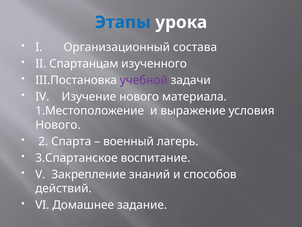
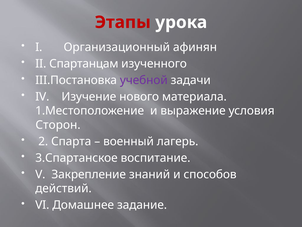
Этапы colour: blue -> red (123, 22)
состава: состава -> афинян (195, 47)
Нового: Нового -> Сторон (58, 125)
